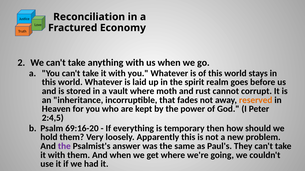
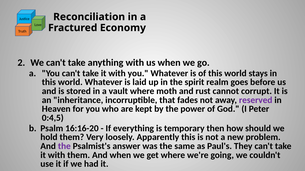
reserved colour: orange -> purple (256, 100)
2:4,5: 2:4,5 -> 0:4,5 (53, 118)
69:16-20: 69:16-20 -> 16:16-20 (82, 129)
